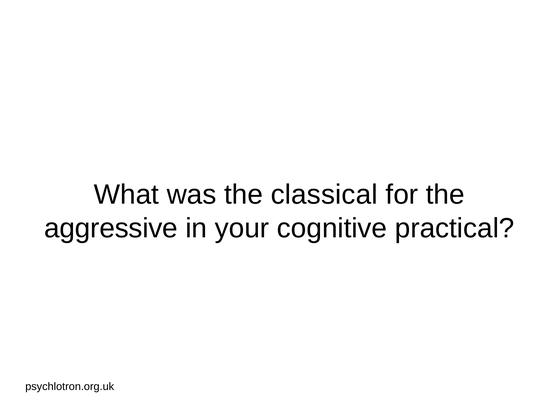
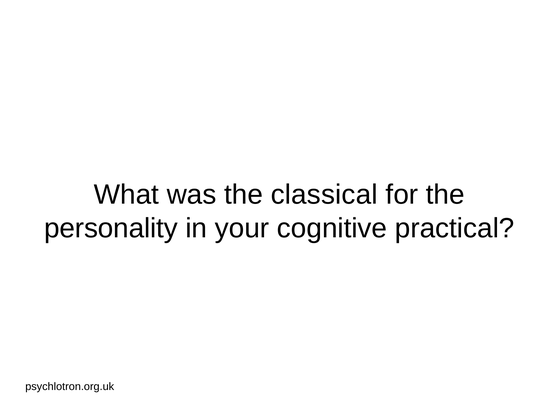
aggressive: aggressive -> personality (111, 228)
